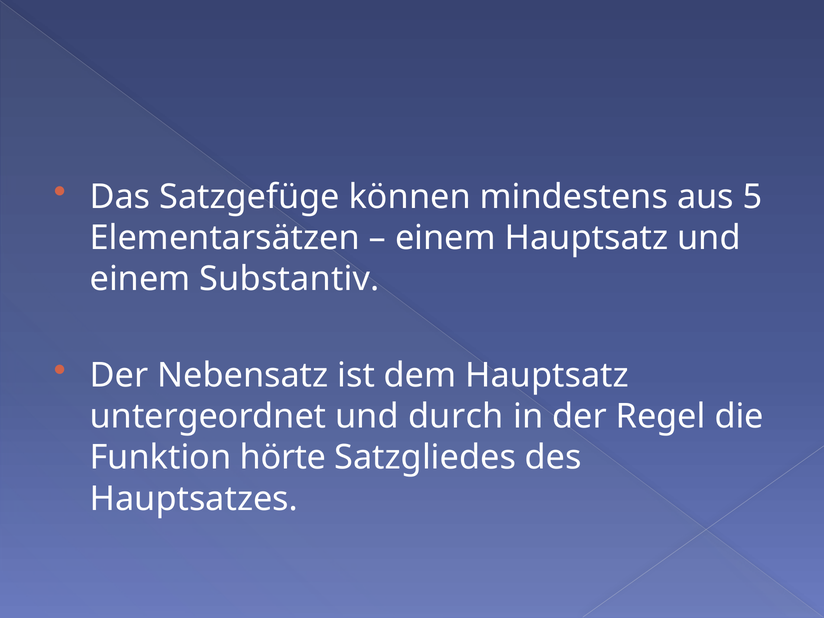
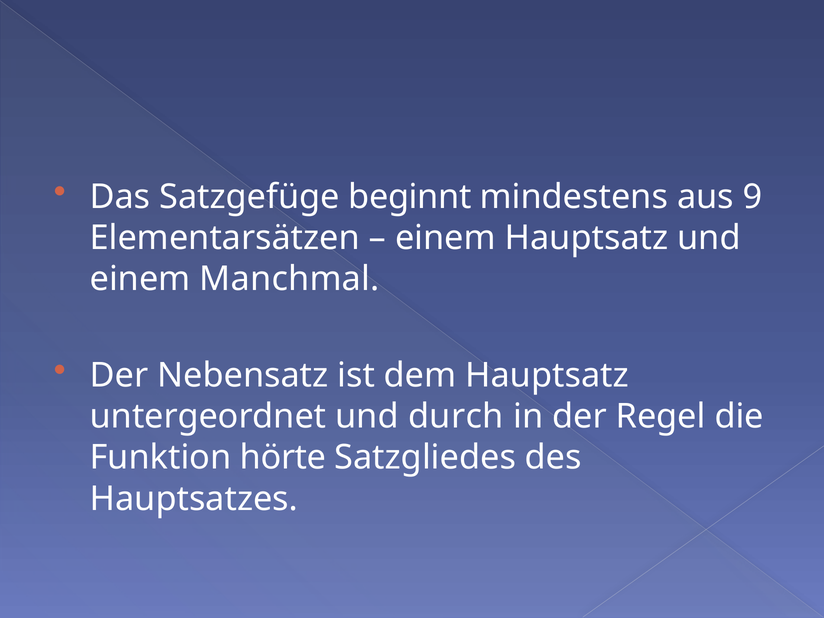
können: können -> beginnt (410, 197)
5: 5 -> 9 (753, 197)
Substantiv: Substantiv -> Manchmal (289, 279)
